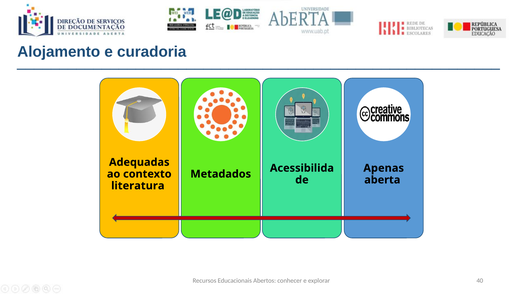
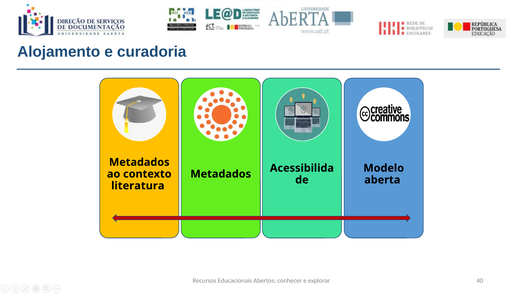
Adequadas: Adequadas -> Metadados (139, 162)
Apenas: Apenas -> Modelo (384, 168)
